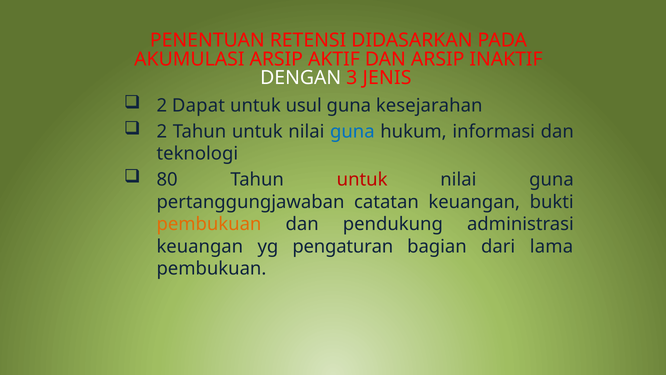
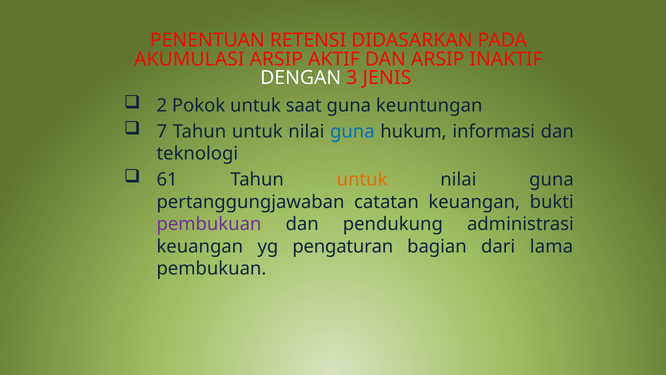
Dapat: Dapat -> Pokok (199, 106)
usul: usul -> saat (304, 106)
kesejarahan: kesejarahan -> keuntungan (429, 106)
2: 2 -> 7 (162, 132)
80: 80 -> 61 (167, 180)
untuk colour: red -> orange (362, 180)
pembukuan colour: orange -> purple (209, 224)
